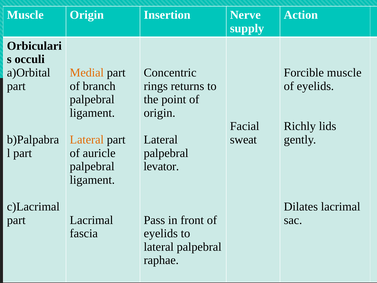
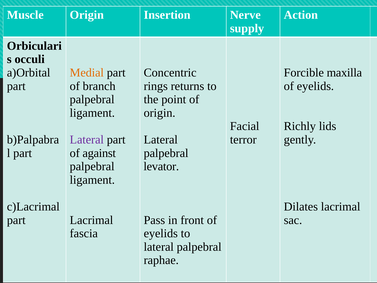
Forcible muscle: muscle -> maxilla (344, 73)
Lateral colour: orange -> purple (87, 140)
sweat: sweat -> terror (243, 140)
auricle: auricle -> against (99, 153)
